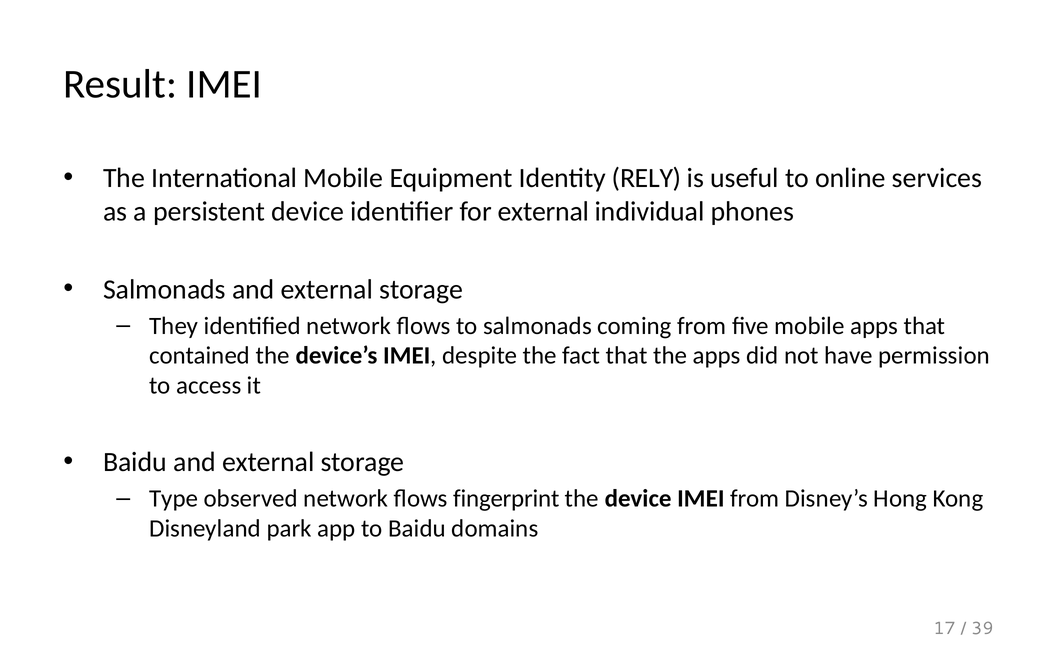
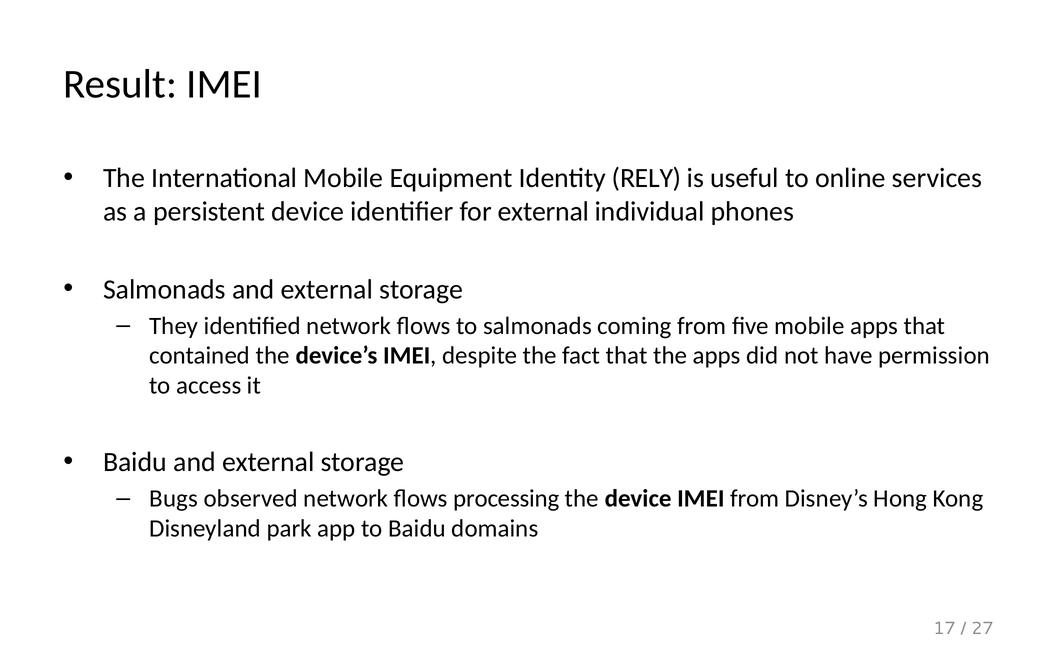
Type: Type -> Bugs (174, 499)
fingerprint: fingerprint -> processing (506, 499)
39: 39 -> 27 (982, 629)
